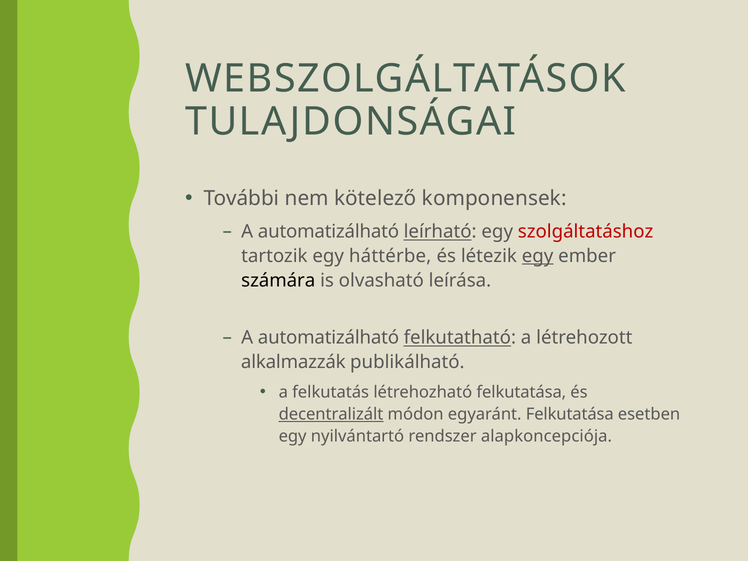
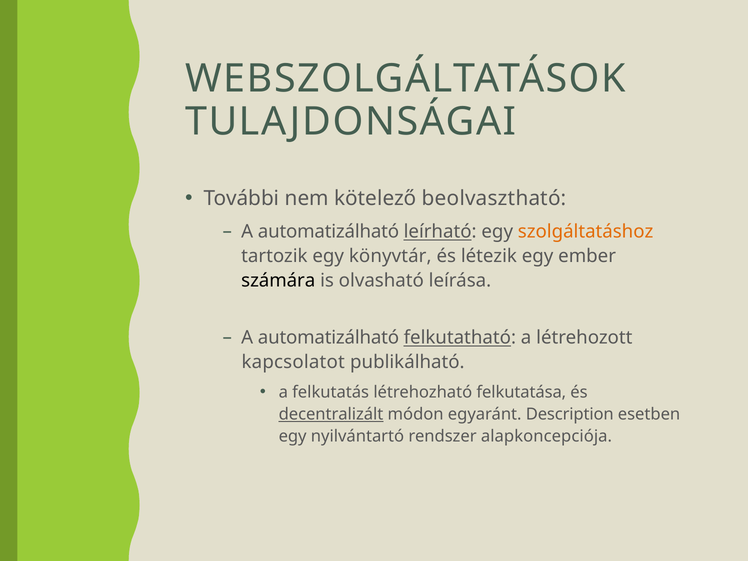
komponensek: komponensek -> beolvasztható (494, 198)
szolgáltatáshoz colour: red -> orange (586, 231)
háttérbe: háttérbe -> könyvtár (390, 256)
egy underline: present -> none (538, 256)
alkalmazzák: alkalmazzák -> kapcsolatot (293, 362)
egyaránt Felkutatása: Felkutatása -> Description (570, 414)
